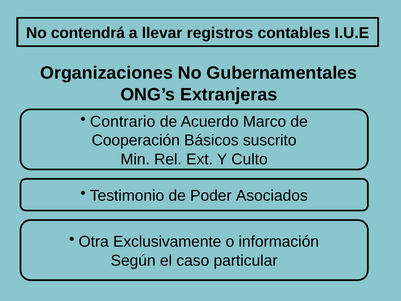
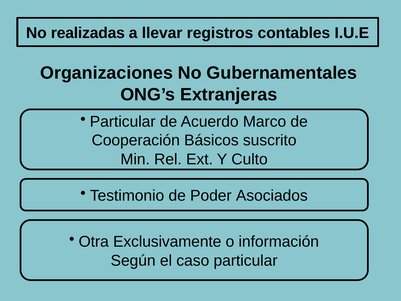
contendrá: contendrá -> realizadas (88, 33)
Contrario: Contrario -> Particular (123, 122)
